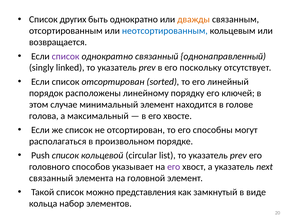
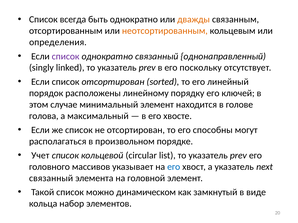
других: других -> всегда (73, 20)
неотсортированным colour: blue -> orange (165, 31)
возвращается: возвращается -> определения (58, 42)
Рush: Рush -> Учет (40, 156)
способов: способов -> массивов (91, 167)
его colour: purple -> blue (174, 167)
представления: представления -> динамическом (146, 193)
